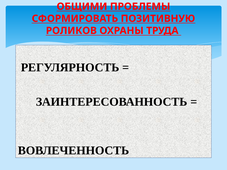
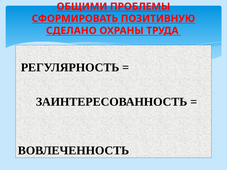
РОЛИКОВ: РОЛИКОВ -> СДЕЛАНО (71, 31)
